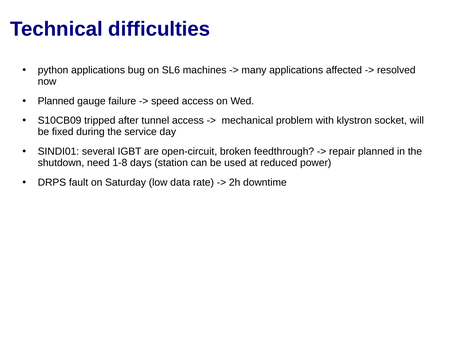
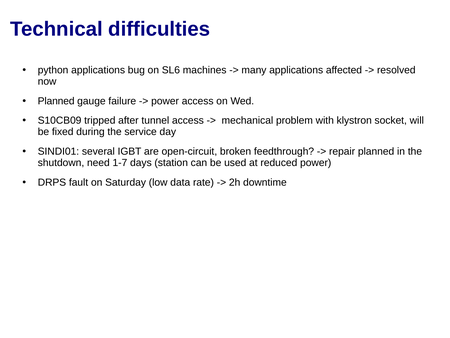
speed: speed -> power (165, 101)
1-8: 1-8 -> 1-7 (120, 163)
